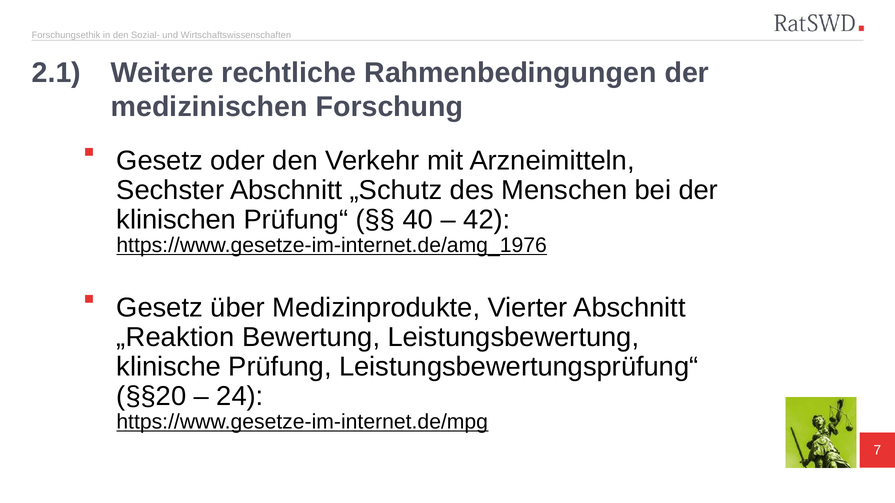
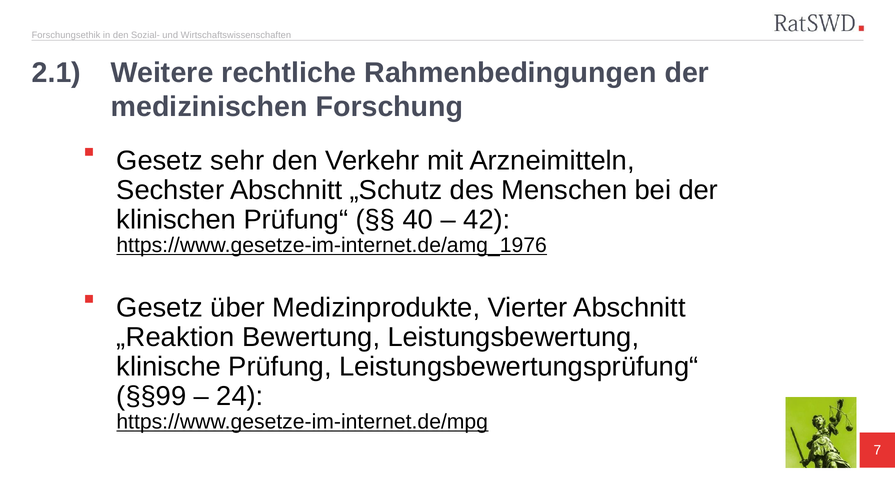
oder: oder -> sehr (237, 161)
§§20: §§20 -> §§99 (151, 397)
